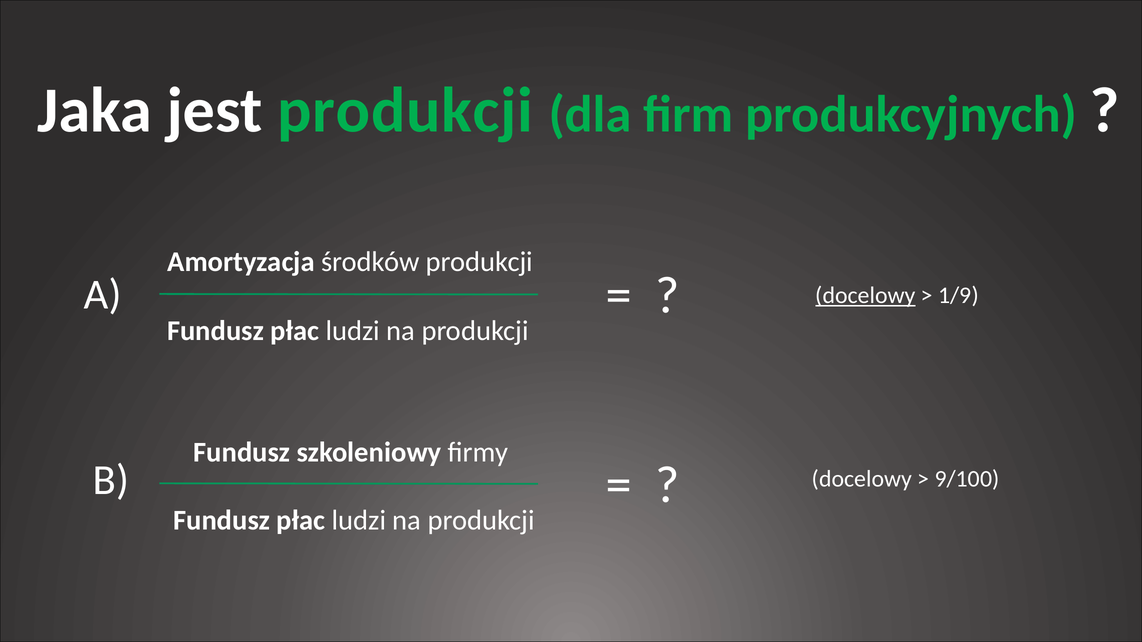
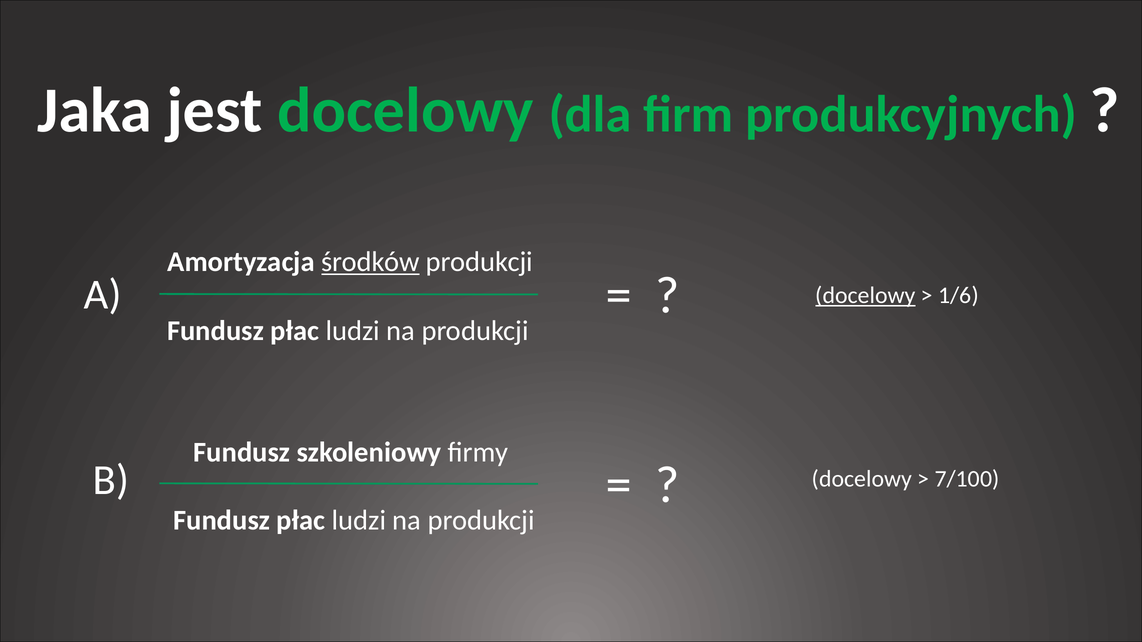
jest produkcji: produkcji -> docelowy (405, 110)
środków underline: none -> present (370, 262)
1/9: 1/9 -> 1/6 (958, 296)
9/100: 9/100 -> 7/100 (967, 479)
